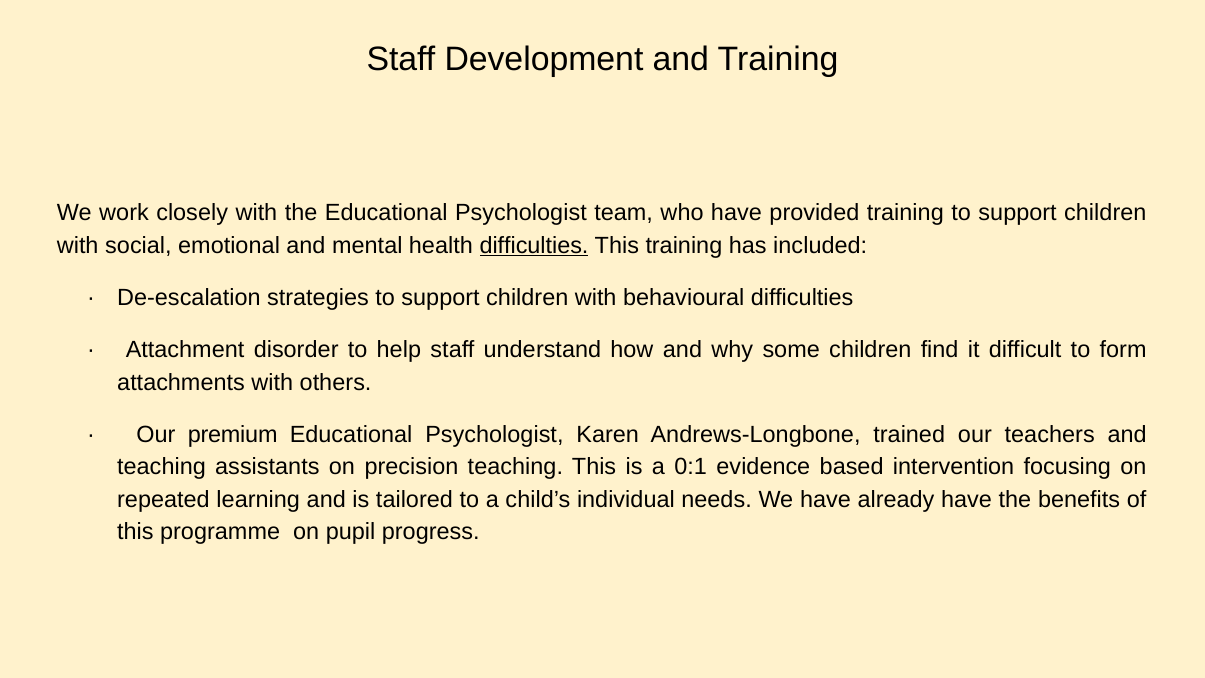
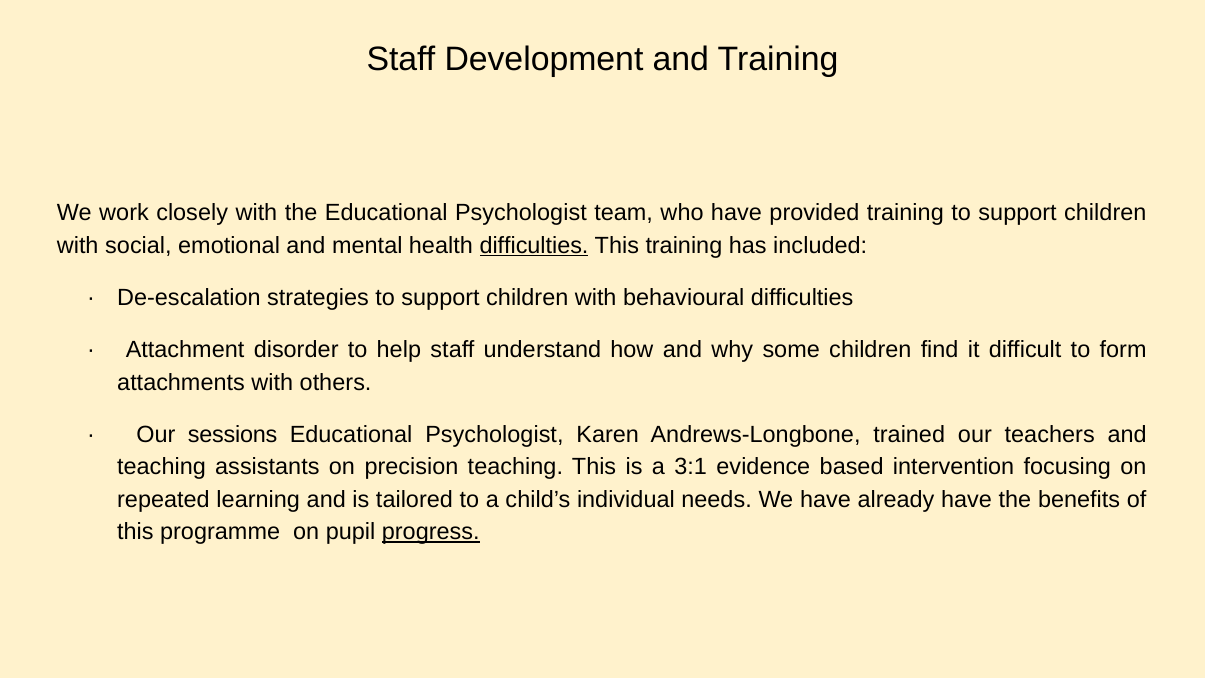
premium: premium -> sessions (233, 435)
0:1: 0:1 -> 3:1 (691, 467)
progress underline: none -> present (431, 532)
